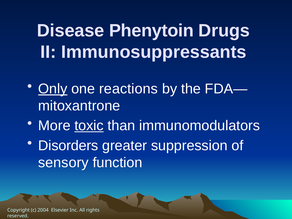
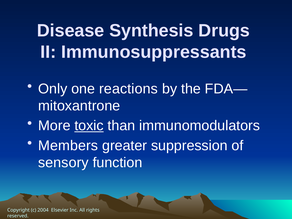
Phenytoin: Phenytoin -> Synthesis (151, 31)
Only underline: present -> none (53, 89)
Disorders: Disorders -> Members (68, 146)
